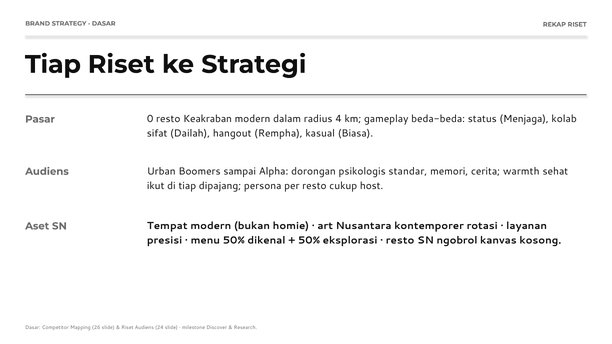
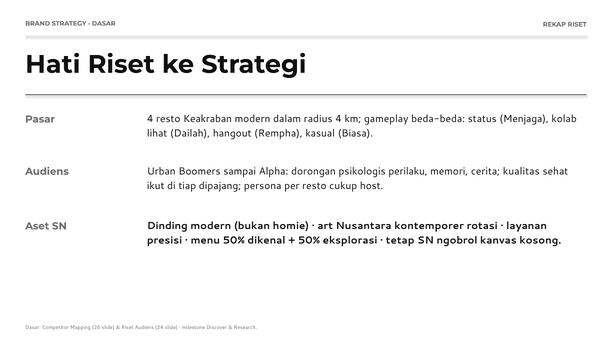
Tiap: Tiap -> Hati (53, 65)
Pasar 0: 0 -> 4 (150, 119)
sifat: sifat -> lihat (157, 134)
standar: standar -> perilaku (408, 171)
warmth: warmth -> kualitas (521, 171)
Tempat: Tempat -> Dinding (167, 226)
resto: resto -> tetap (400, 241)
